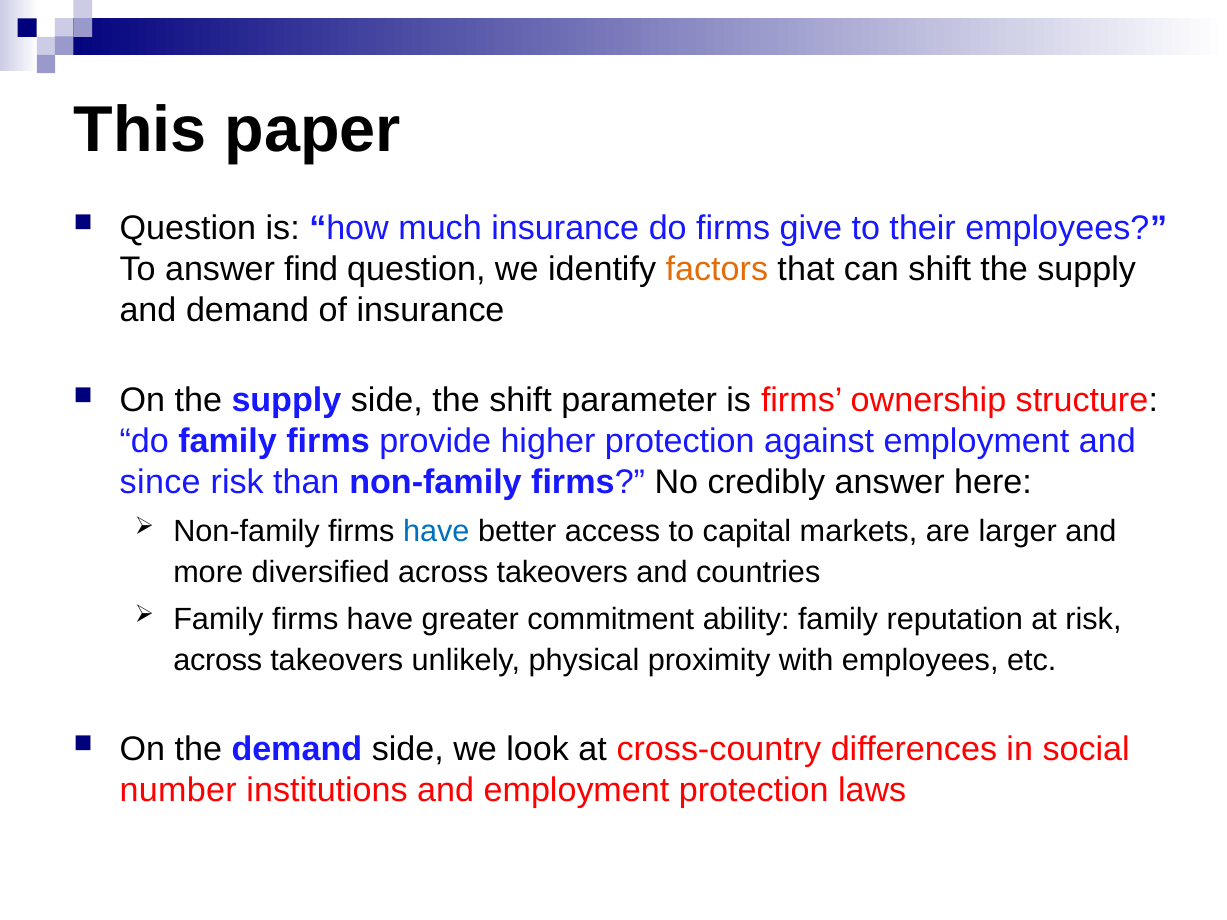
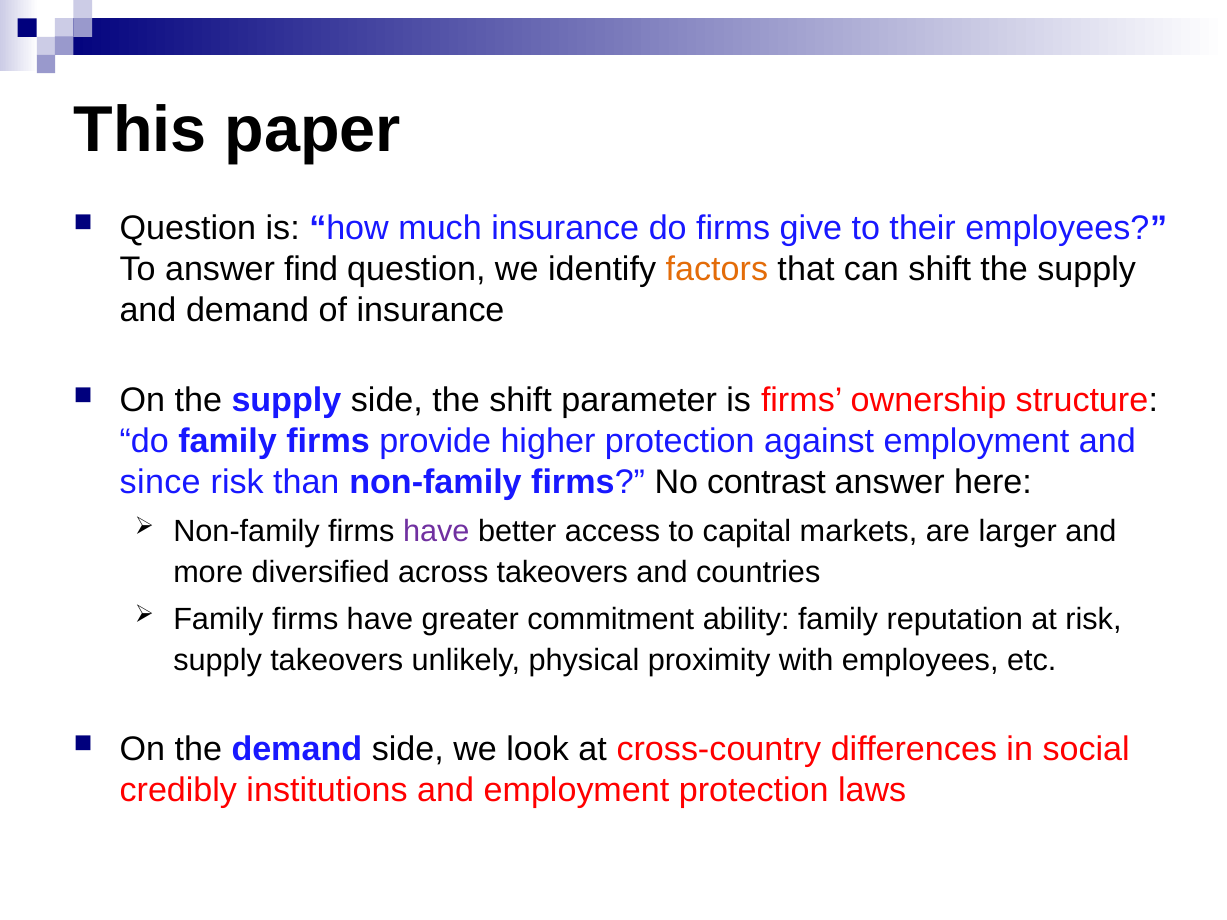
credibly: credibly -> contrast (766, 482)
have colour: blue -> purple (436, 531)
across: across -> supply (218, 660)
number: number -> credibly (178, 790)
